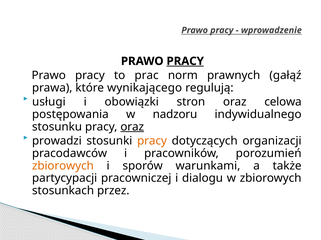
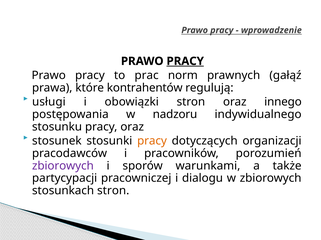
wynikającego: wynikającego -> kontrahentów (145, 88)
celowa: celowa -> innego (283, 102)
oraz underline: present -> none (132, 127)
prowadzi: prowadzi -> stosunek (57, 141)
zbiorowych colour: orange -> purple (63, 166)
stosunkach przez: przez -> stron (113, 191)
